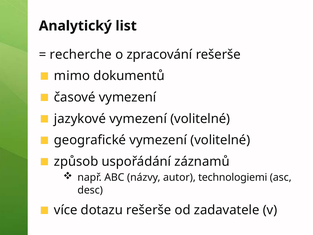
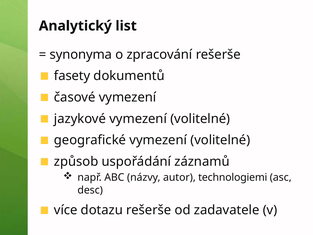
recherche: recherche -> synonyma (81, 54)
mimo: mimo -> fasety (72, 76)
